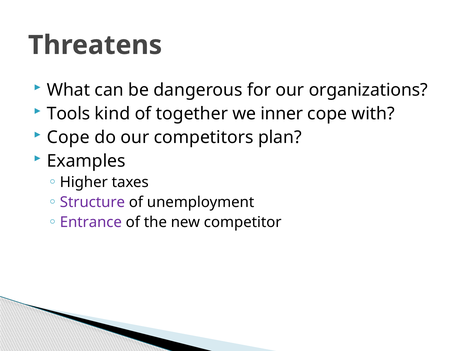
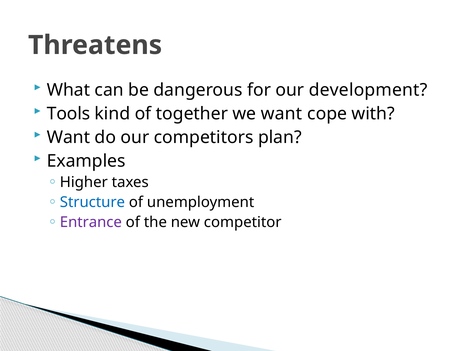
organizations: organizations -> development (368, 90)
we inner: inner -> want (282, 114)
Cope: Cope -> Want (68, 137)
Structure colour: purple -> blue (92, 202)
